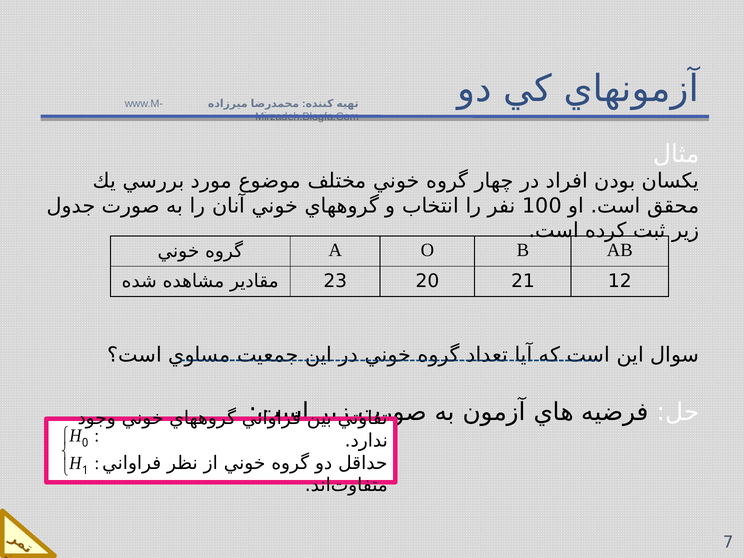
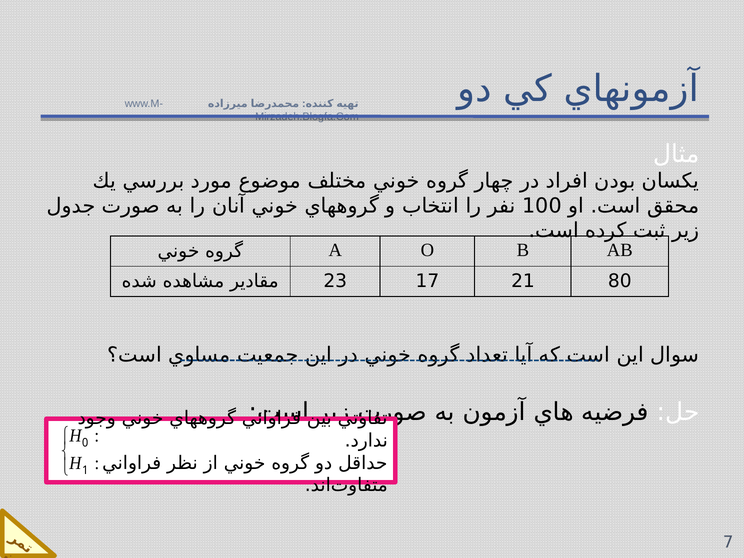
20: 20 -> 17 (427, 281)
12: 12 -> 80 (620, 281)
